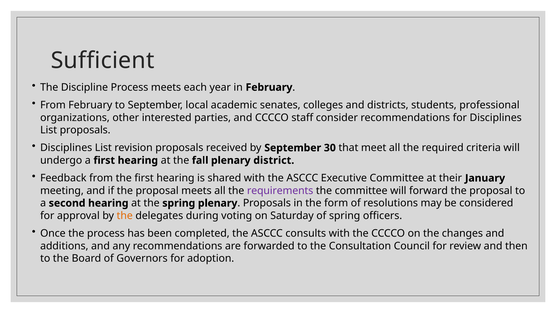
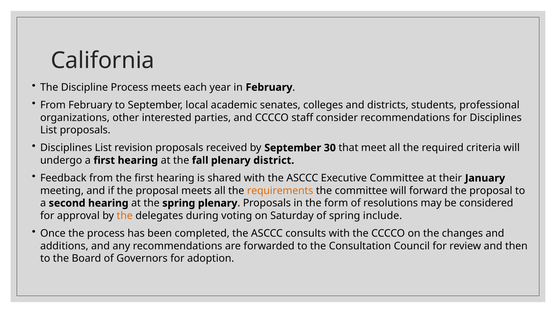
Sufficient: Sufficient -> California (103, 60)
requirements colour: purple -> orange (280, 190)
officers: officers -> include (383, 216)
